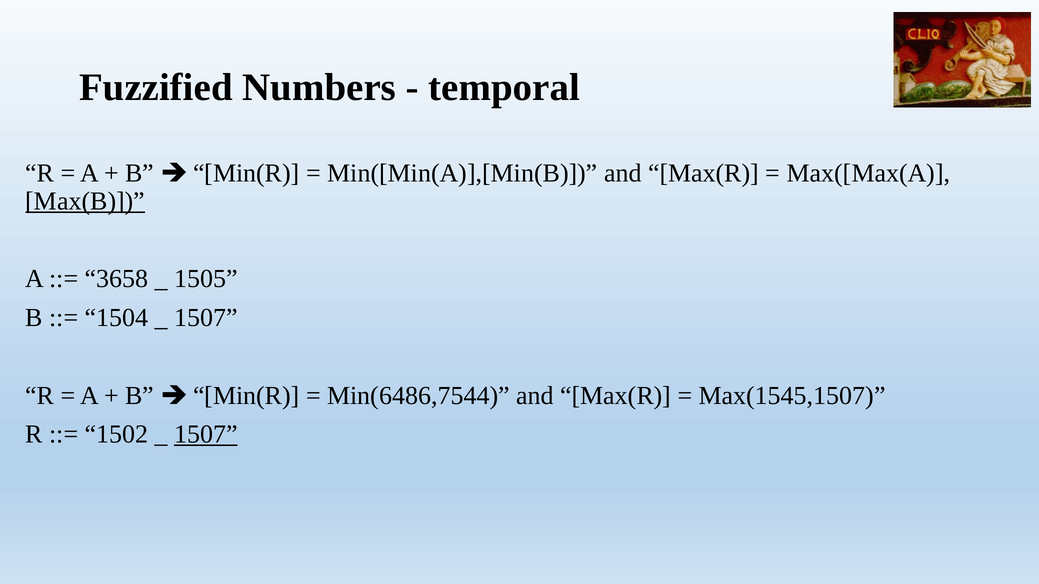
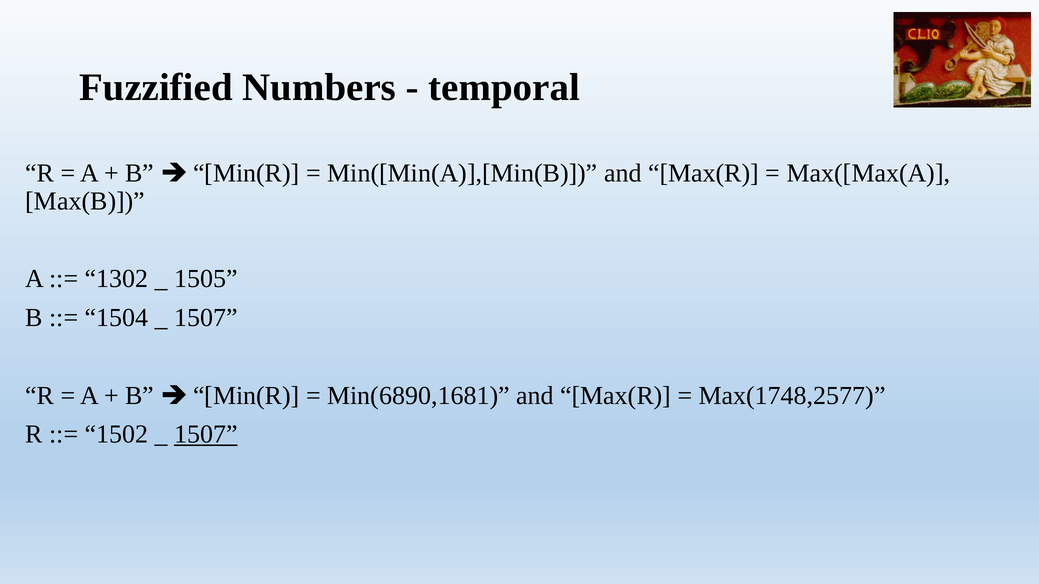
Max(B underline: present -> none (85, 201)
3658: 3658 -> 1302 (116, 279)
Min(6486,7544: Min(6486,7544 -> Min(6890,1681 (418, 396)
Max(1545,1507: Max(1545,1507 -> Max(1748,2577 (792, 396)
